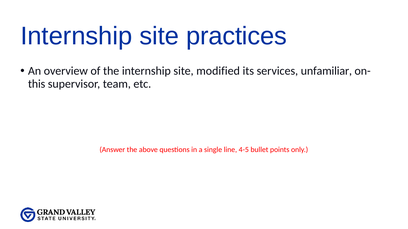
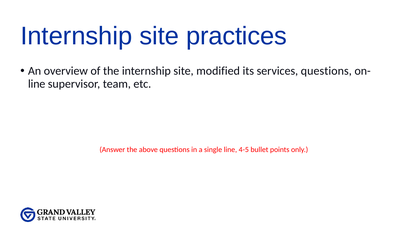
services unfamiliar: unfamiliar -> questions (326, 71)
this: this -> line (37, 84)
